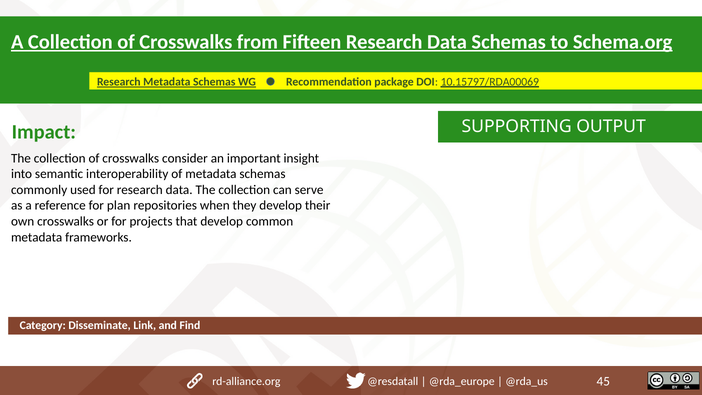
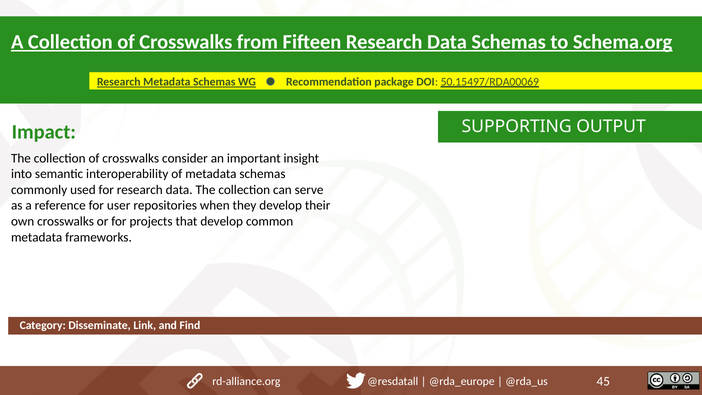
10.15797/RDA00069: 10.15797/RDA00069 -> 50.15497/RDA00069 (490, 82)
plan: plan -> user (119, 206)
